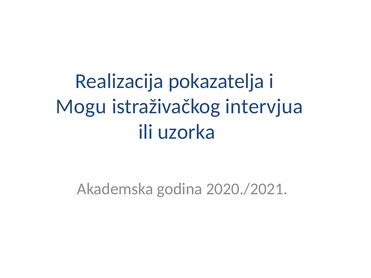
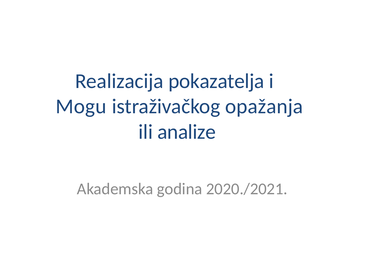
intervjua: intervjua -> opažanja (264, 107)
uzorka: uzorka -> analize (187, 132)
